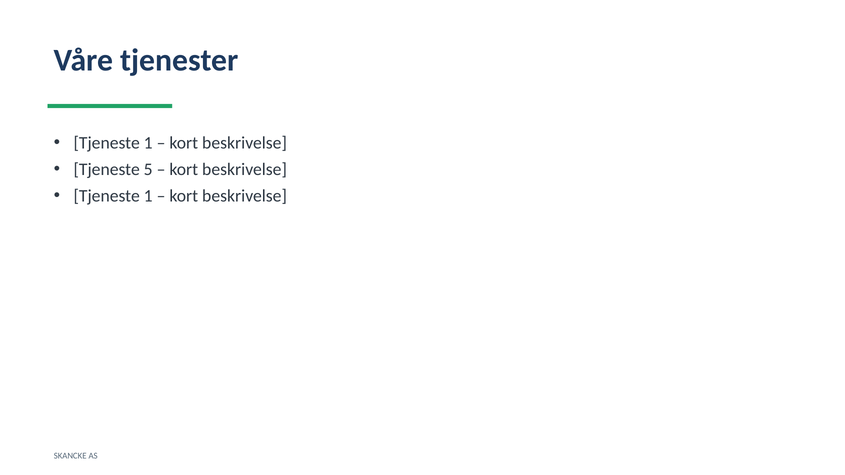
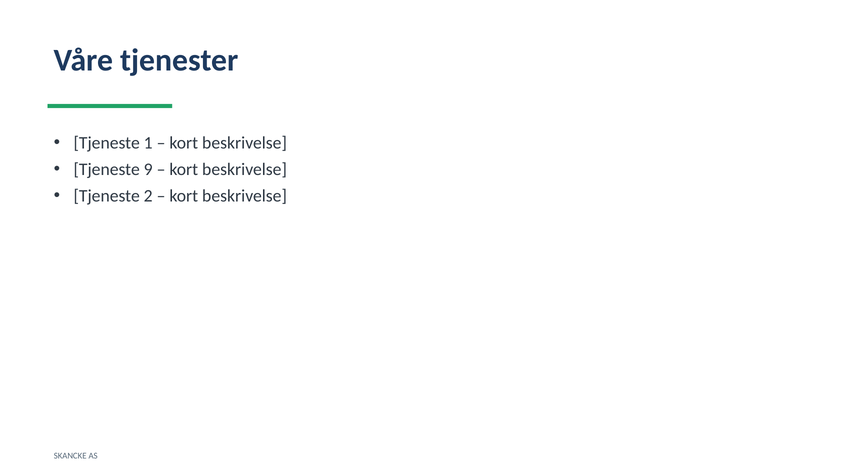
5: 5 -> 9 (148, 170)
1: 1 -> 2 (148, 196)
